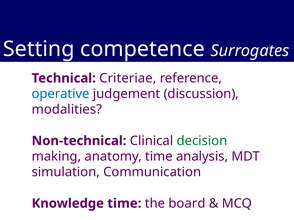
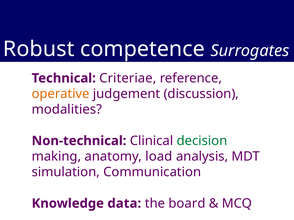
Setting: Setting -> Robust (39, 49)
operative colour: blue -> orange (61, 94)
anatomy time: time -> load (159, 157)
Knowledge time: time -> data (124, 204)
